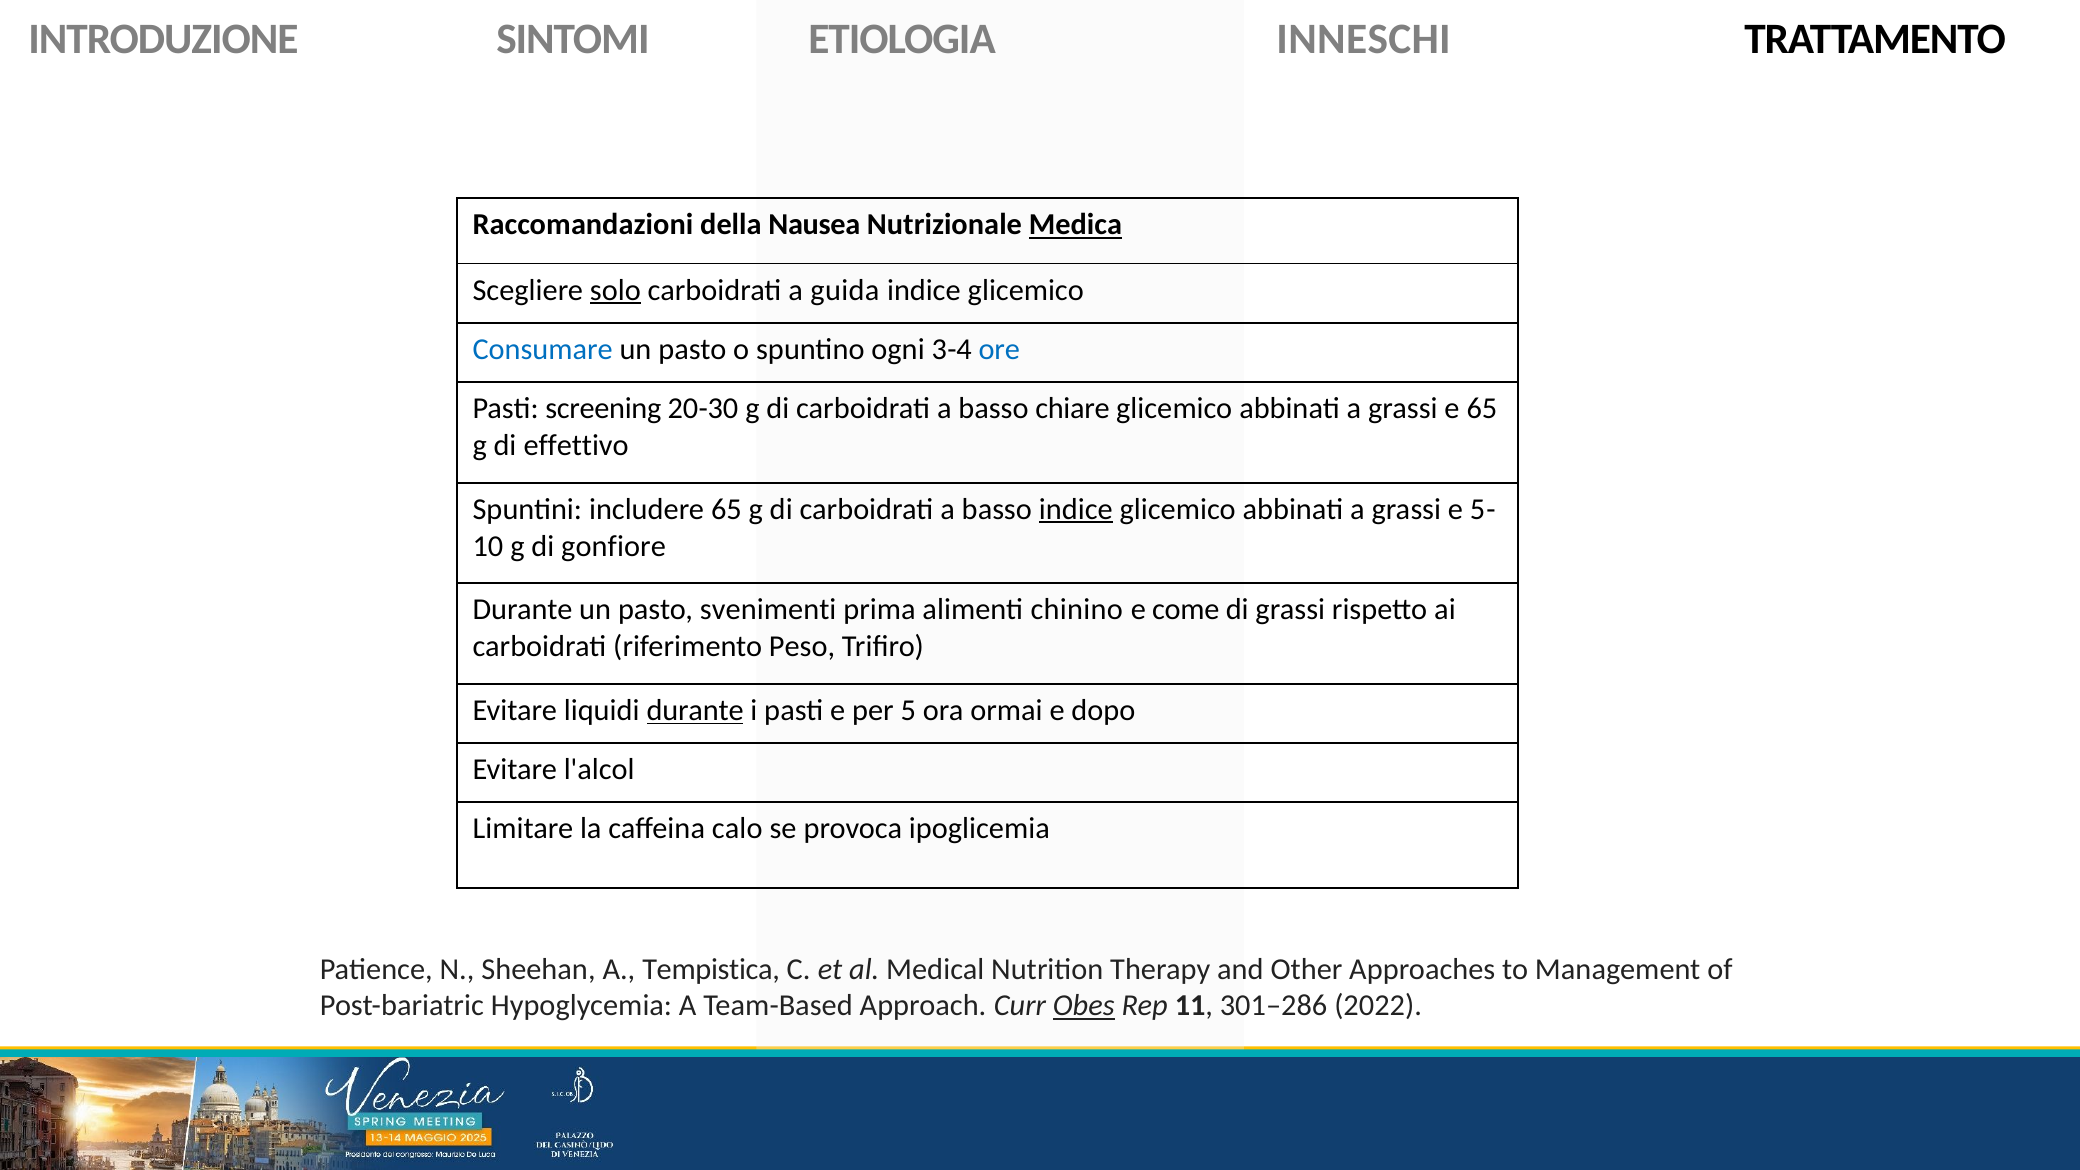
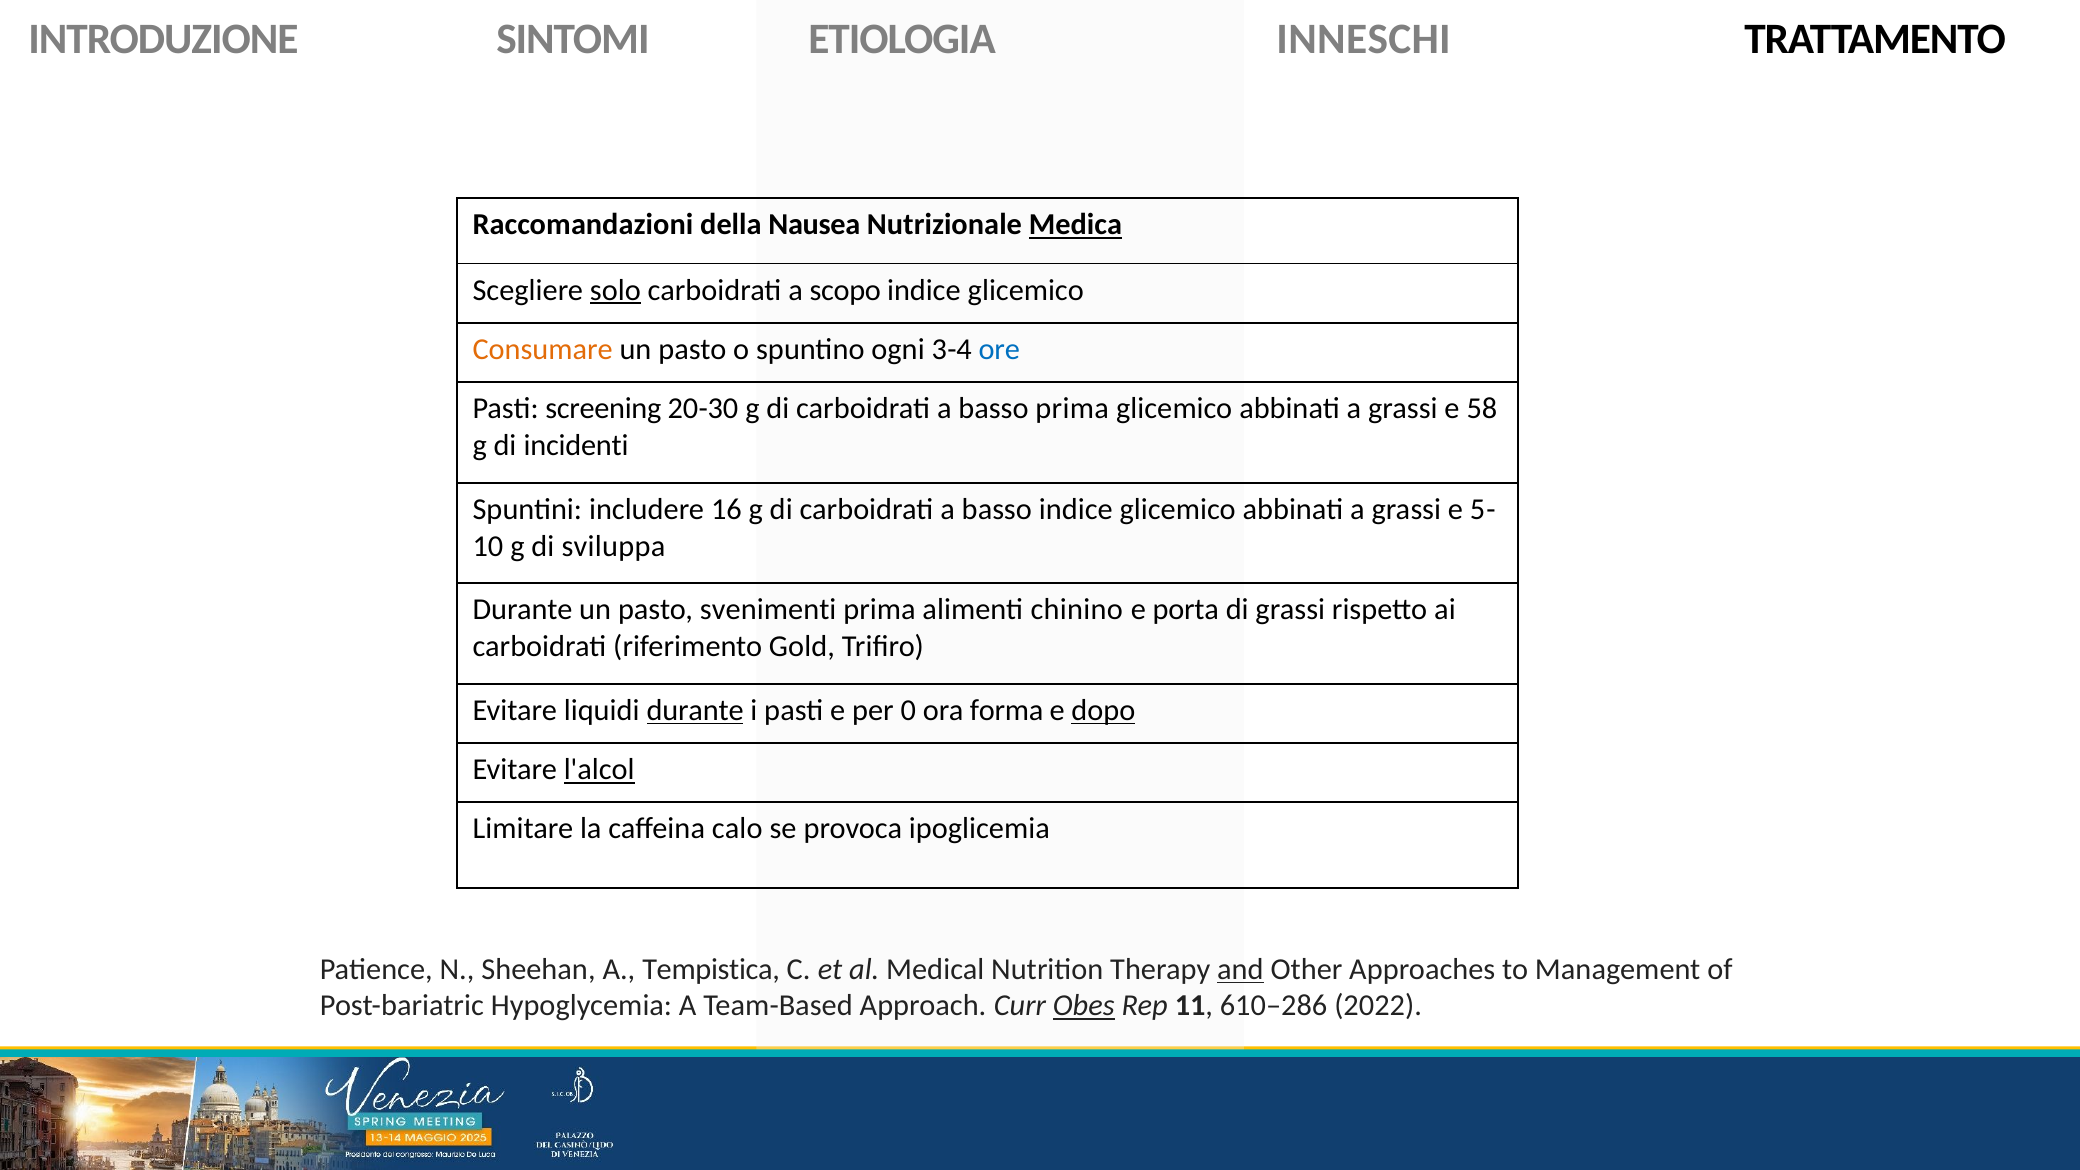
guida: guida -> scopo (845, 290)
Consumare colour: blue -> orange (543, 349)
basso chiare: chiare -> prima (1072, 409)
e 65: 65 -> 58 (1482, 409)
effettivo: effettivo -> incidenti (576, 446)
includere 65: 65 -> 16 (726, 509)
indice underline: present -> none (1076, 509)
gonfiore: gonfiore -> sviluppa (613, 546)
come: come -> porta (1186, 610)
Peso: Peso -> Gold (802, 647)
5: 5 -> 0 (908, 710)
ormai: ormai -> forma (1007, 710)
dopo underline: none -> present (1103, 710)
l'alcol underline: none -> present (599, 770)
and underline: none -> present (1240, 969)
301–286: 301–286 -> 610–286 (1274, 1006)
